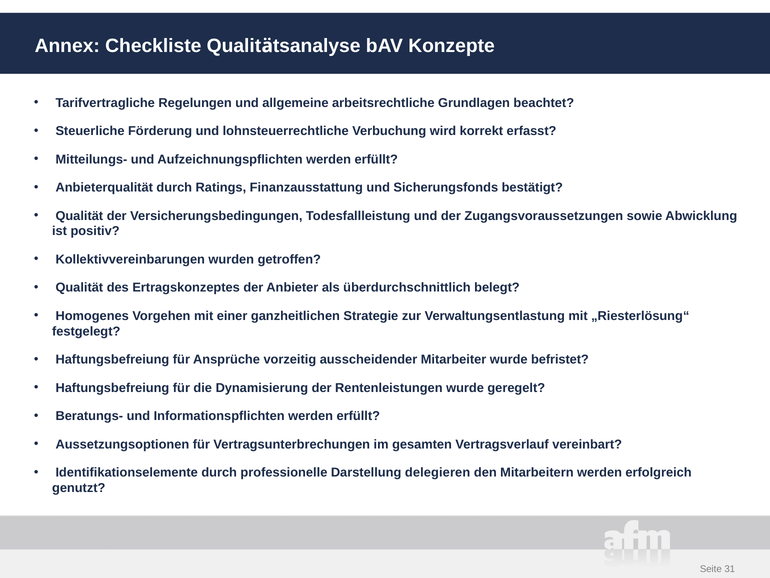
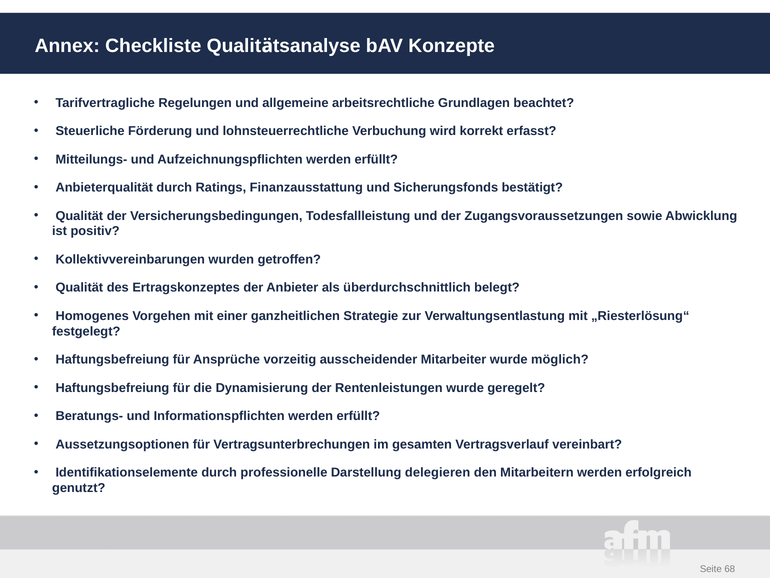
befristet: befristet -> möglich (560, 359)
31: 31 -> 68 (730, 569)
